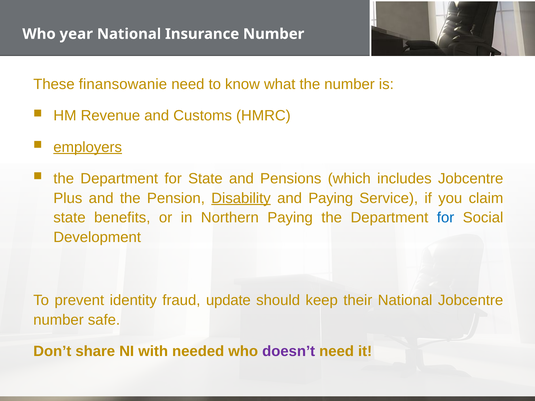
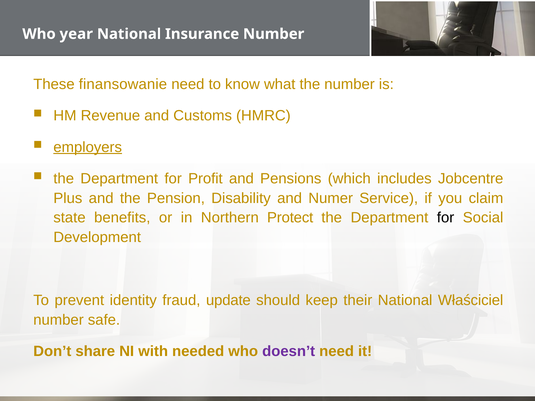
for State: State -> Profit (205, 179)
Disability underline: present -> none (241, 198)
and Paying: Paying -> Numer (331, 198)
Northern Paying: Paying -> Protect (290, 218)
for colour: blue -> black (446, 218)
National Jobcentre: Jobcentre -> Właściciel (471, 300)
